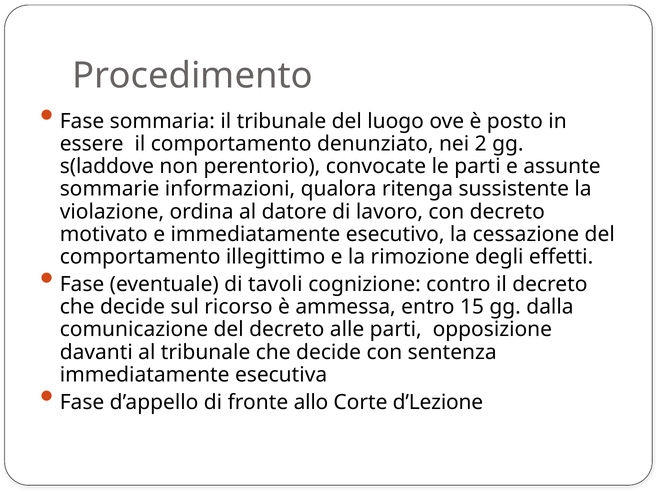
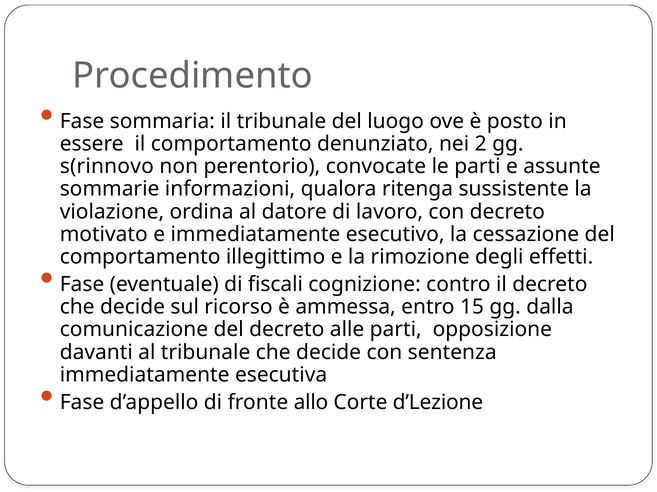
s(laddove: s(laddove -> s(rinnovo (107, 167)
tavoli: tavoli -> fiscali (275, 285)
